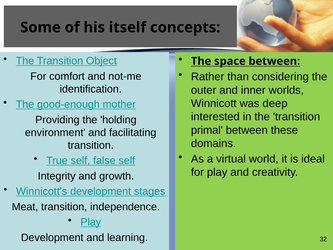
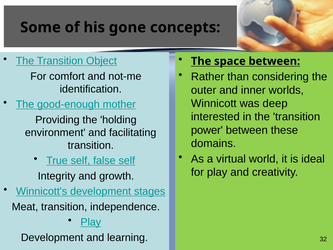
itself: itself -> gone (127, 27)
primal: primal -> power (207, 130)
